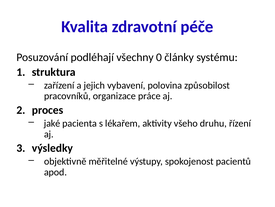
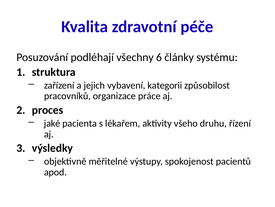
0: 0 -> 6 (159, 57)
polovina: polovina -> kategorii (165, 85)
